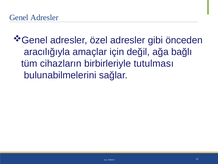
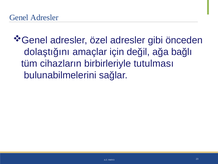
aracılığıyla: aracılığıyla -> dolaştığını (47, 52)
